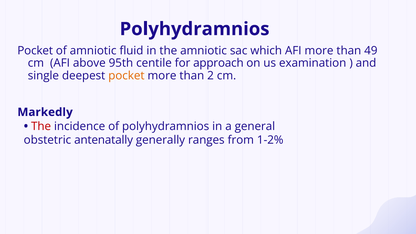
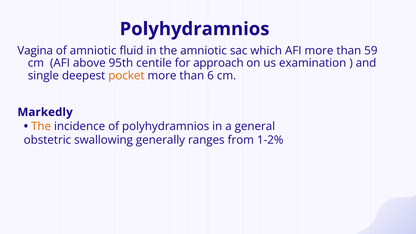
Pocket: Pocket -> Vagina (35, 51)
49: 49 -> 59 (371, 51)
2: 2 -> 6 (211, 76)
The colour: red -> orange (41, 126)
antenatally: antenatally -> swallowing (104, 140)
